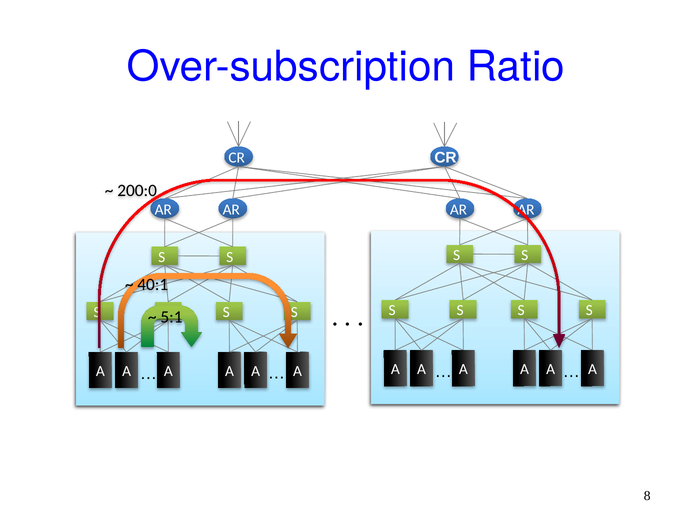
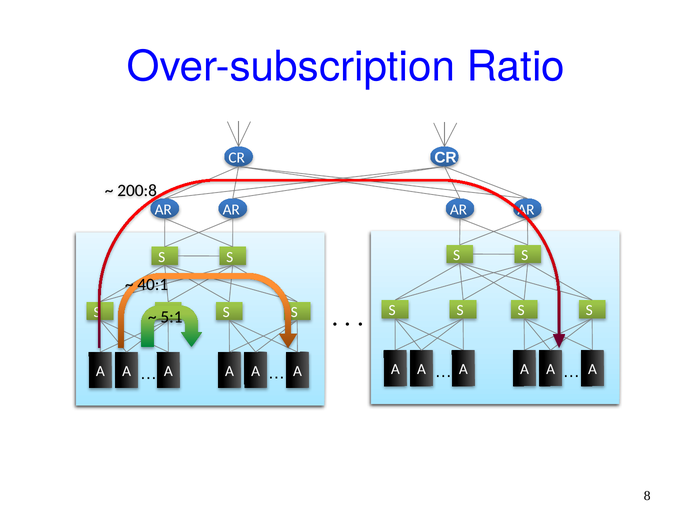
200:0: 200:0 -> 200:8 (137, 190)
